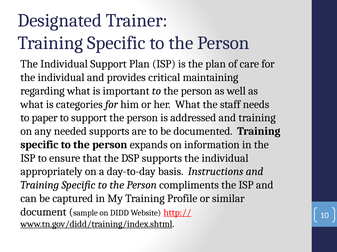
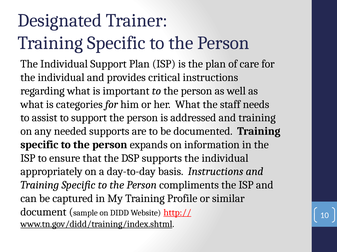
critical maintaining: maintaining -> instructions (210, 78)
paper: paper -> assist (45, 118)
